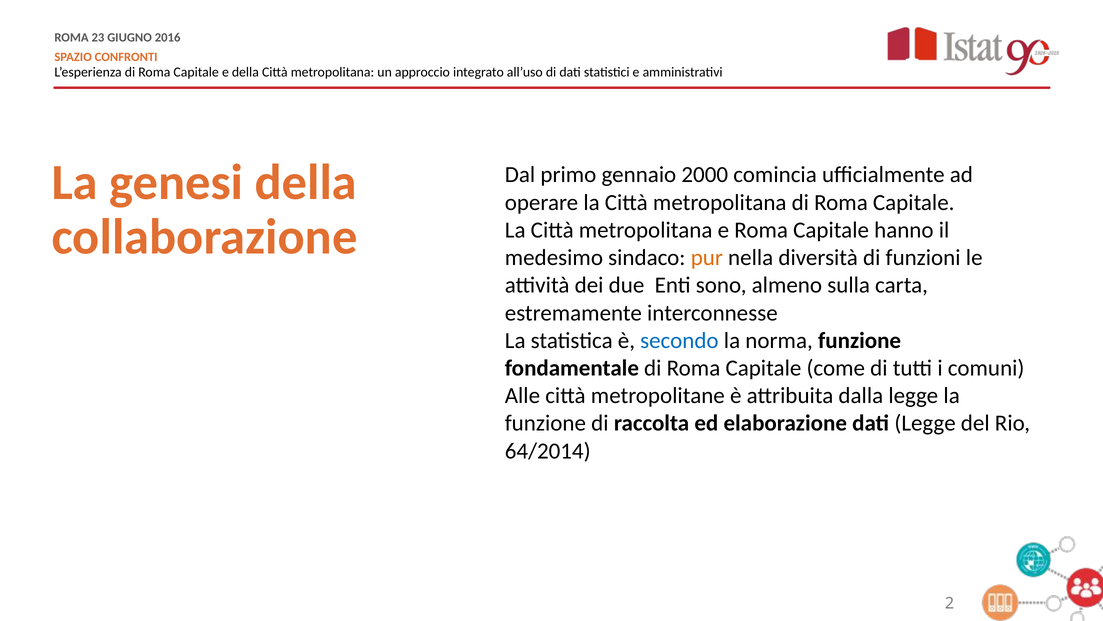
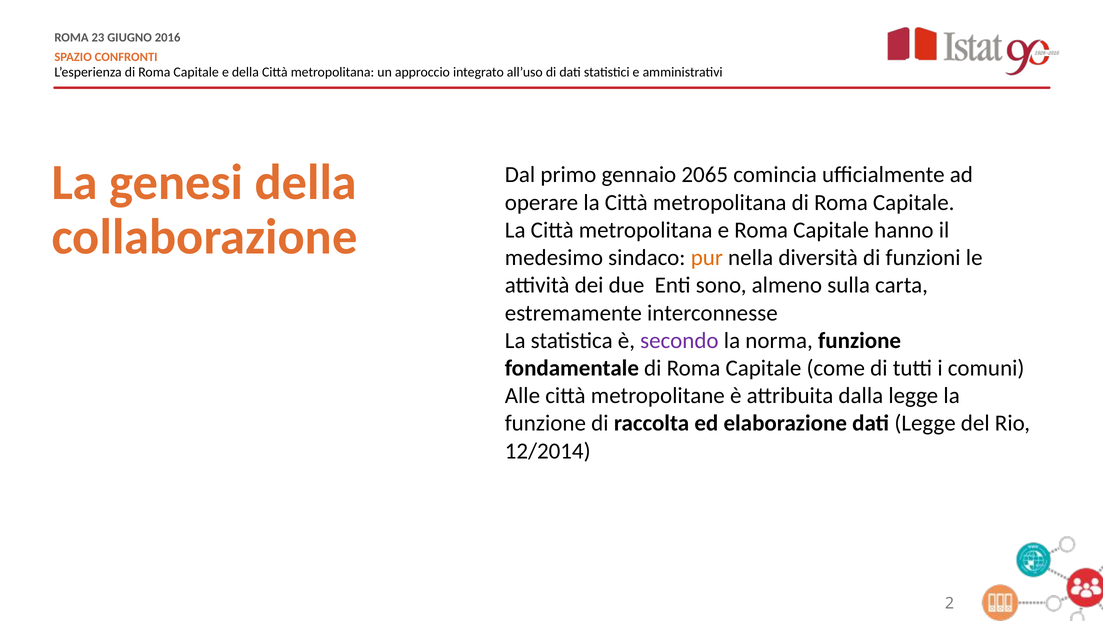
2000: 2000 -> 2065 (705, 175)
secondo colour: blue -> purple (679, 340)
64/2014: 64/2014 -> 12/2014 (548, 451)
